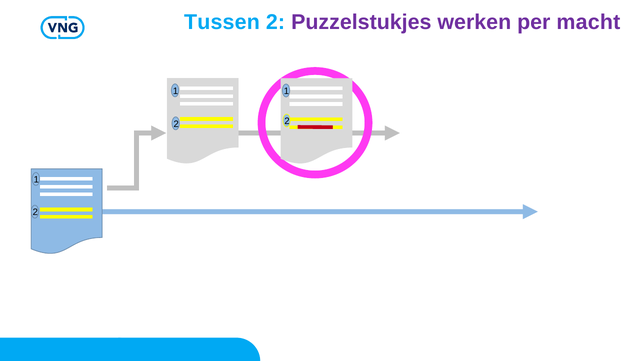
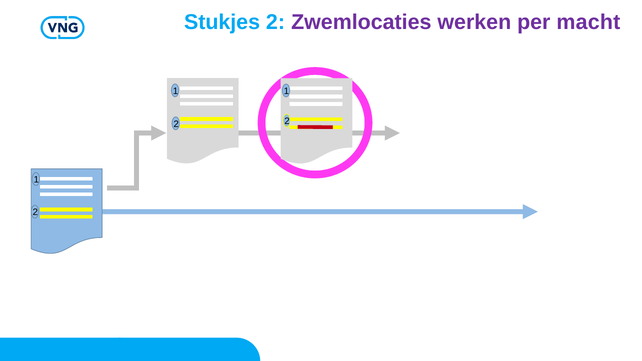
Tussen: Tussen -> Stukjes (222, 22)
Puzzelstukjes: Puzzelstukjes -> Zwemlocaties (361, 22)
